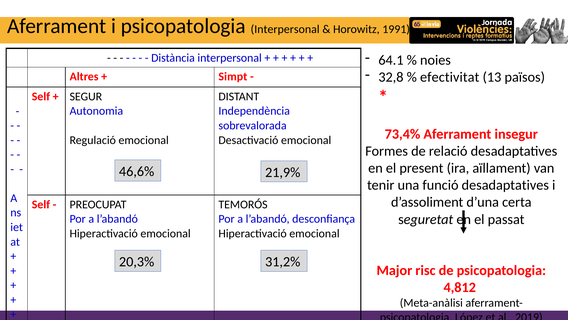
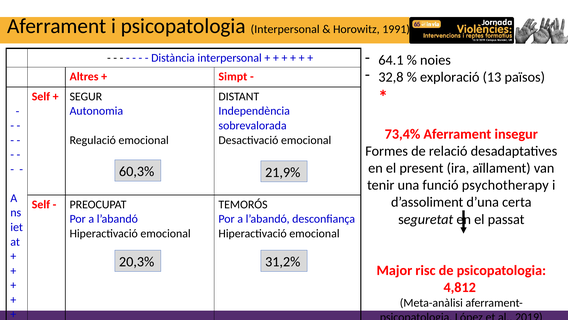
efectivitat: efectivitat -> exploració (450, 77)
46,6%: 46,6% -> 60,3% (137, 171)
funció desadaptatives: desadaptatives -> psychotherapy (505, 185)
